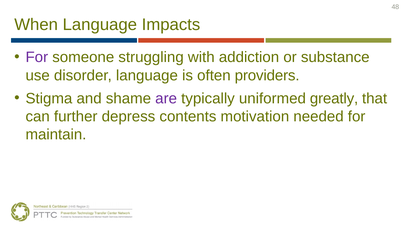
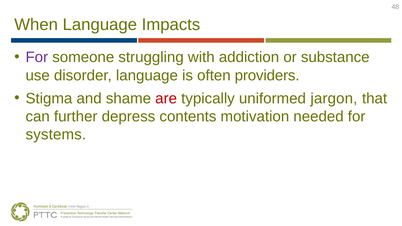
are colour: purple -> red (166, 99)
greatly: greatly -> jargon (334, 99)
maintain: maintain -> systems (56, 135)
